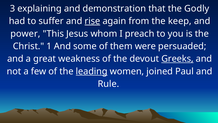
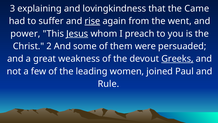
demonstration: demonstration -> lovingkindness (114, 9)
Godly: Godly -> Came (197, 9)
keep: keep -> went (180, 21)
Jesus underline: none -> present (77, 34)
1: 1 -> 2 (49, 46)
leading underline: present -> none (92, 71)
